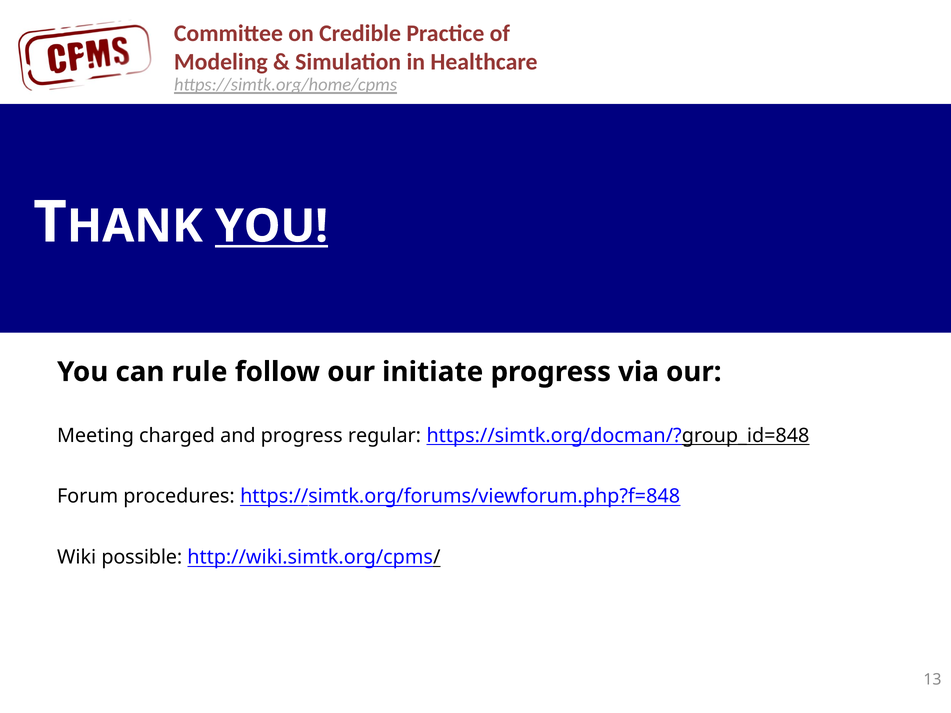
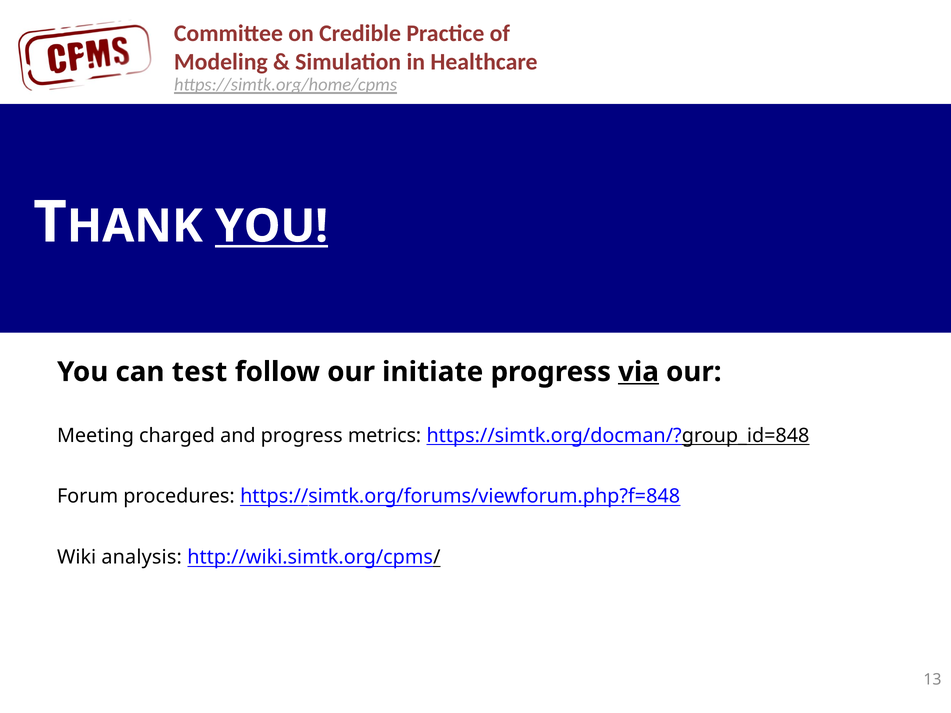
rule: rule -> test (200, 372)
via underline: none -> present (638, 372)
regular: regular -> metrics (385, 436)
possible: possible -> analysis (142, 557)
